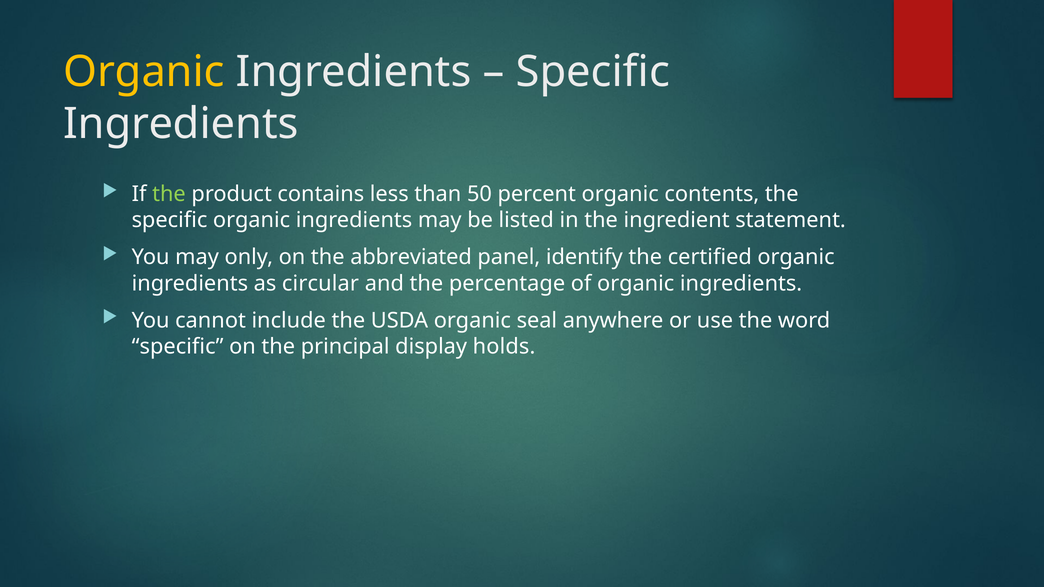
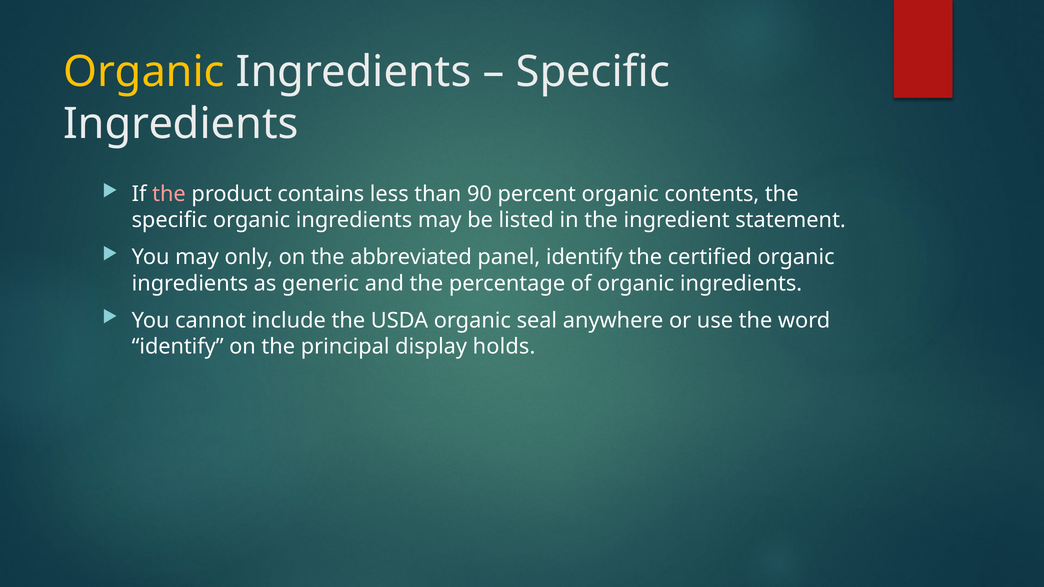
the colour: light green -> pink (169, 194)
50: 50 -> 90 (479, 194)
circular: circular -> generic (321, 284)
specific: specific -> identify (178, 347)
